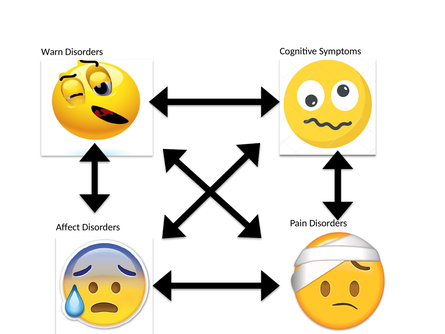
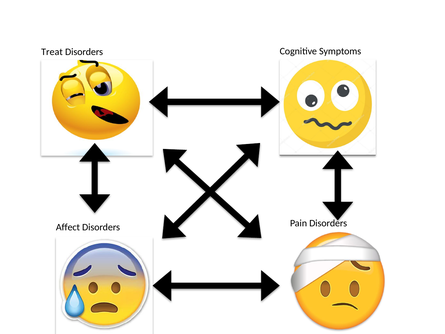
Warn: Warn -> Treat (52, 52)
